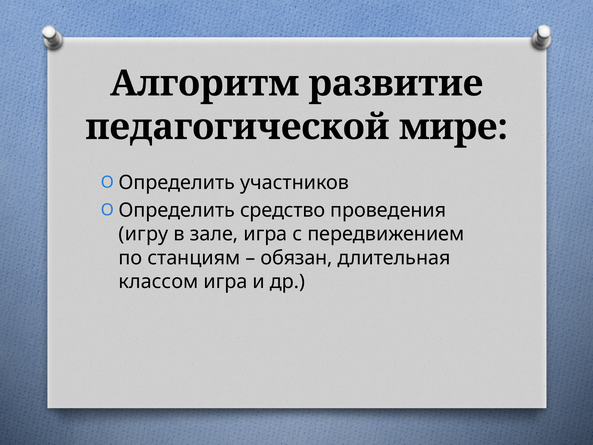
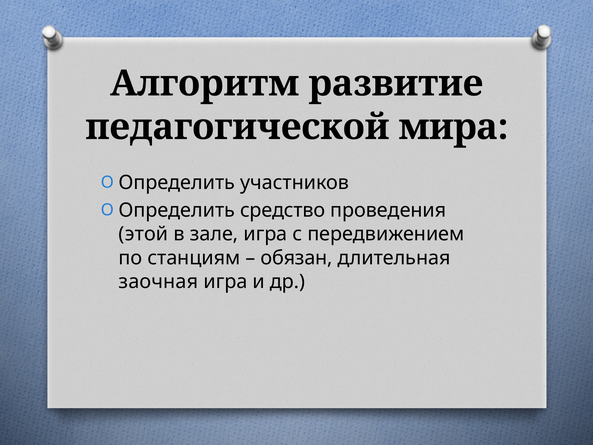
мире: мире -> мира (454, 127)
игру: игру -> этой (143, 234)
классом: классом -> заочная (158, 281)
